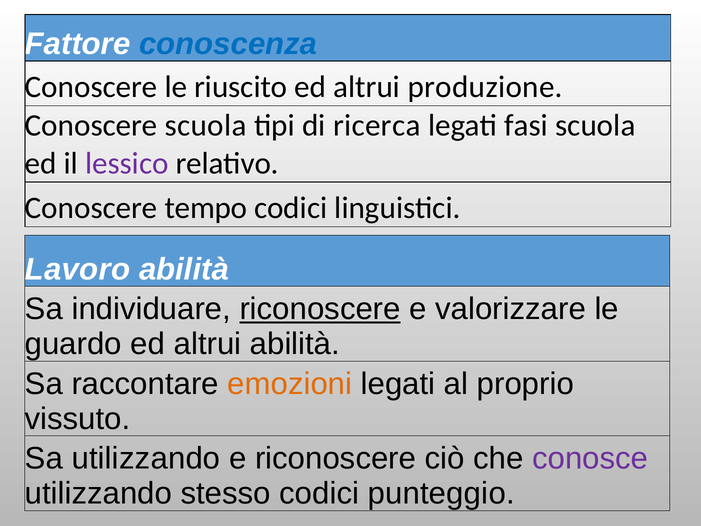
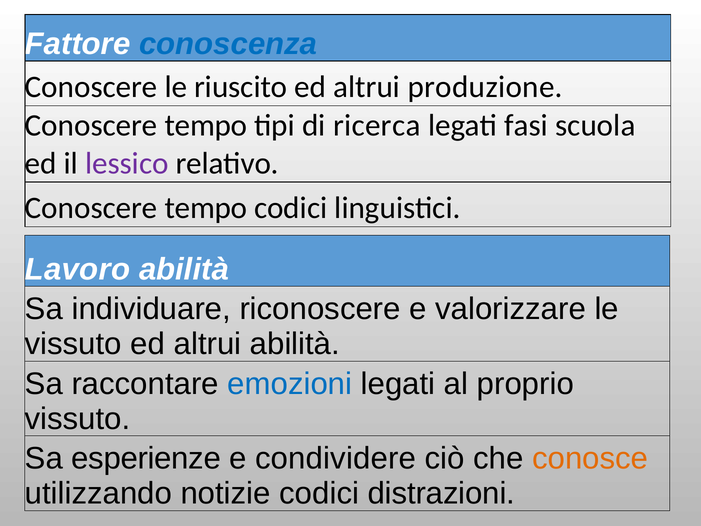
scuola: scuola -> tempo (206, 125)
riconoscere underline: present -> none (320, 309)
guardo: guardo -> vissuto (73, 344)
emozioni colour: orange -> blue (290, 384)
Sa utilizzando: utilizzando -> esperienze (146, 458)
e riconoscere: riconoscere -> condividere (336, 458)
conosce colour: purple -> orange (590, 458)
stesso: stesso -> notizie (226, 493)
punteggio: punteggio -> distrazioni (441, 493)
